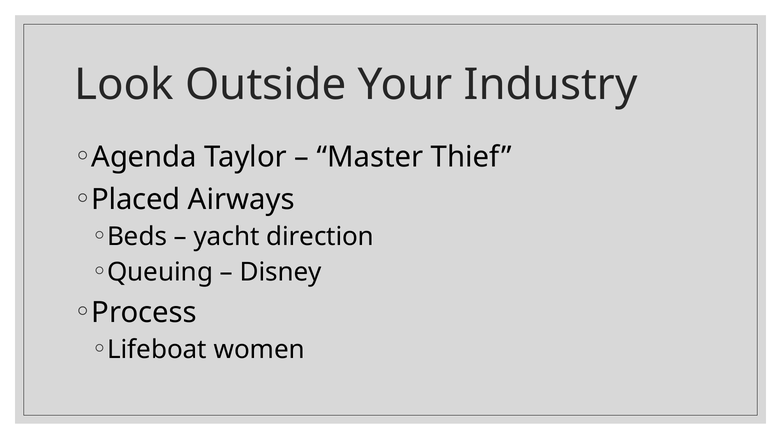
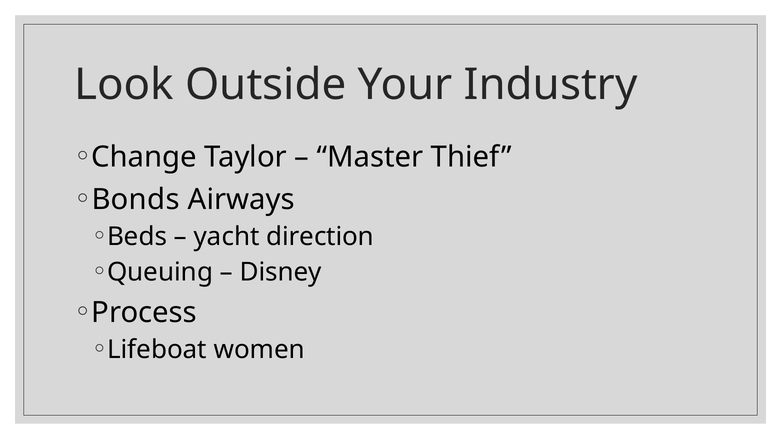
Agenda: Agenda -> Change (144, 157)
Placed: Placed -> Bonds (136, 200)
